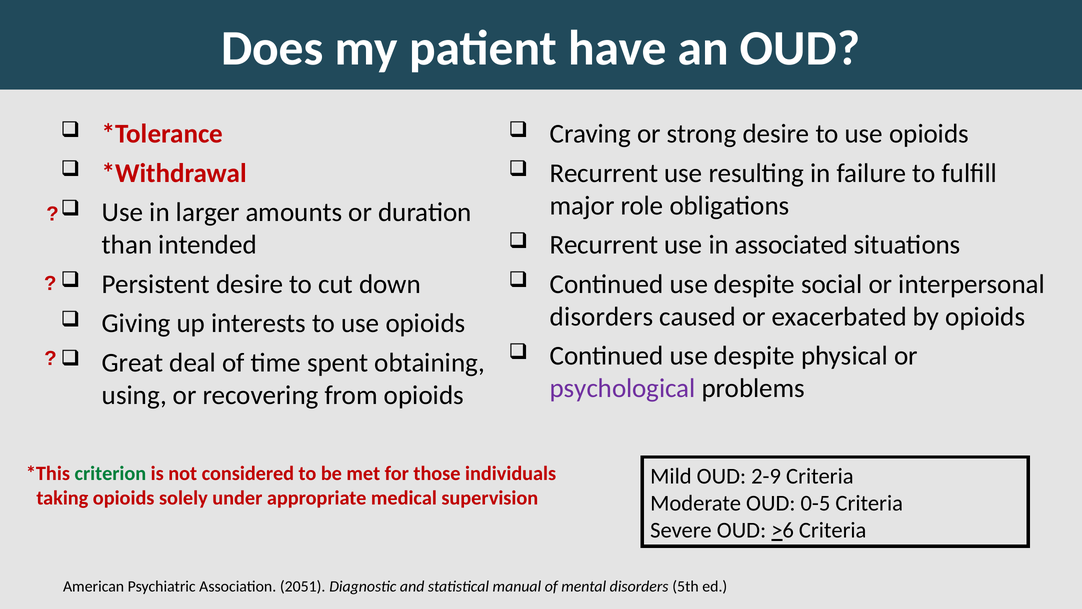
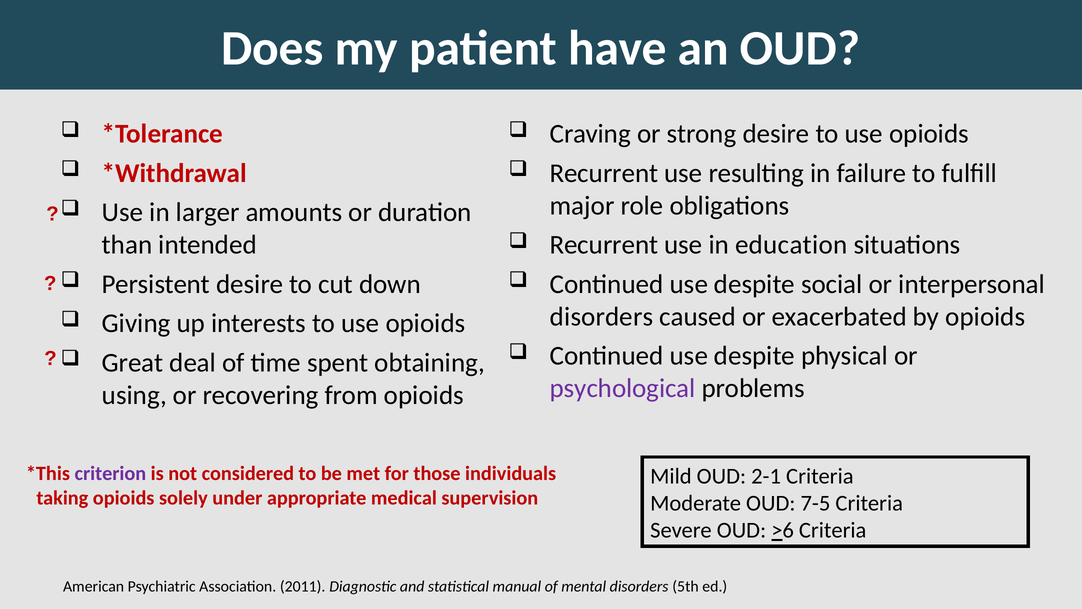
associated: associated -> education (791, 245)
criterion colour: green -> purple (110, 473)
2-9: 2-9 -> 2-1 (766, 476)
0-5: 0-5 -> 7-5 (815, 503)
2051: 2051 -> 2011 (303, 586)
